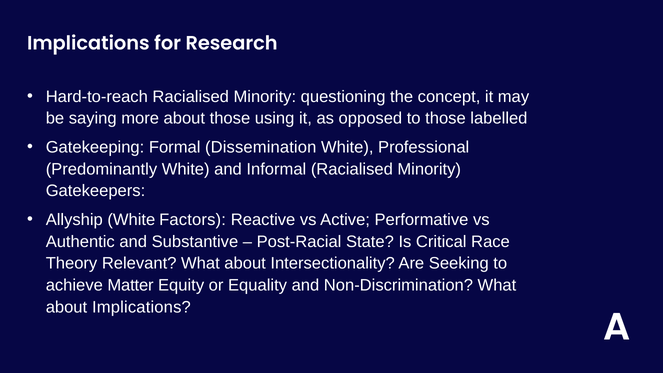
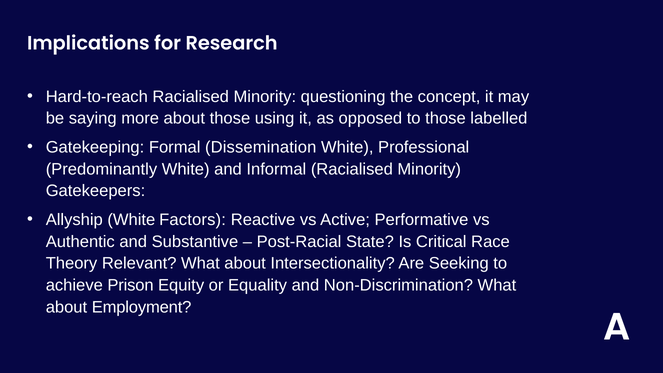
Matter: Matter -> Prison (131, 285)
about Implications: Implications -> Employment (142, 307)
